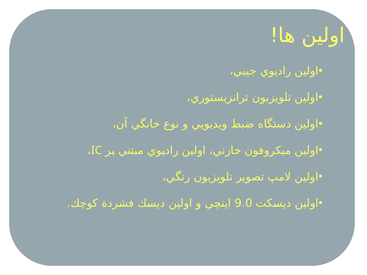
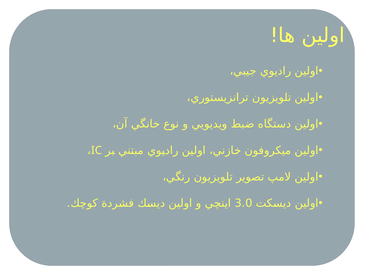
9.0: 9.0 -> 3.0 (244, 203)
